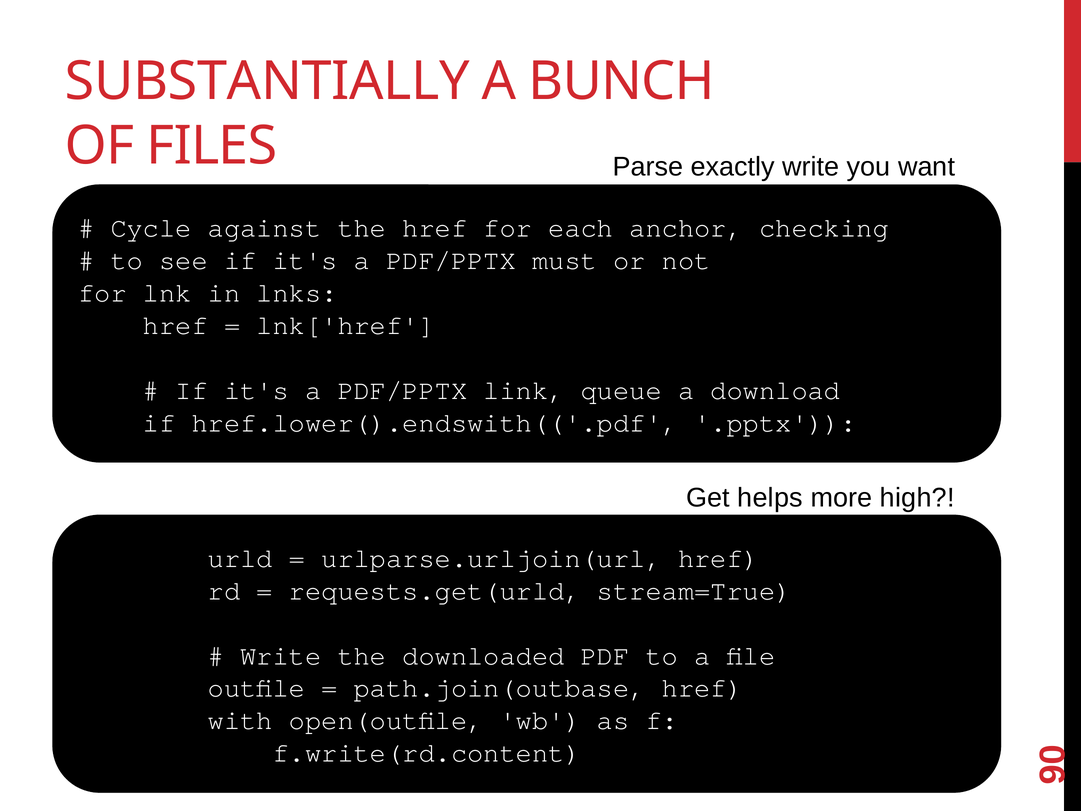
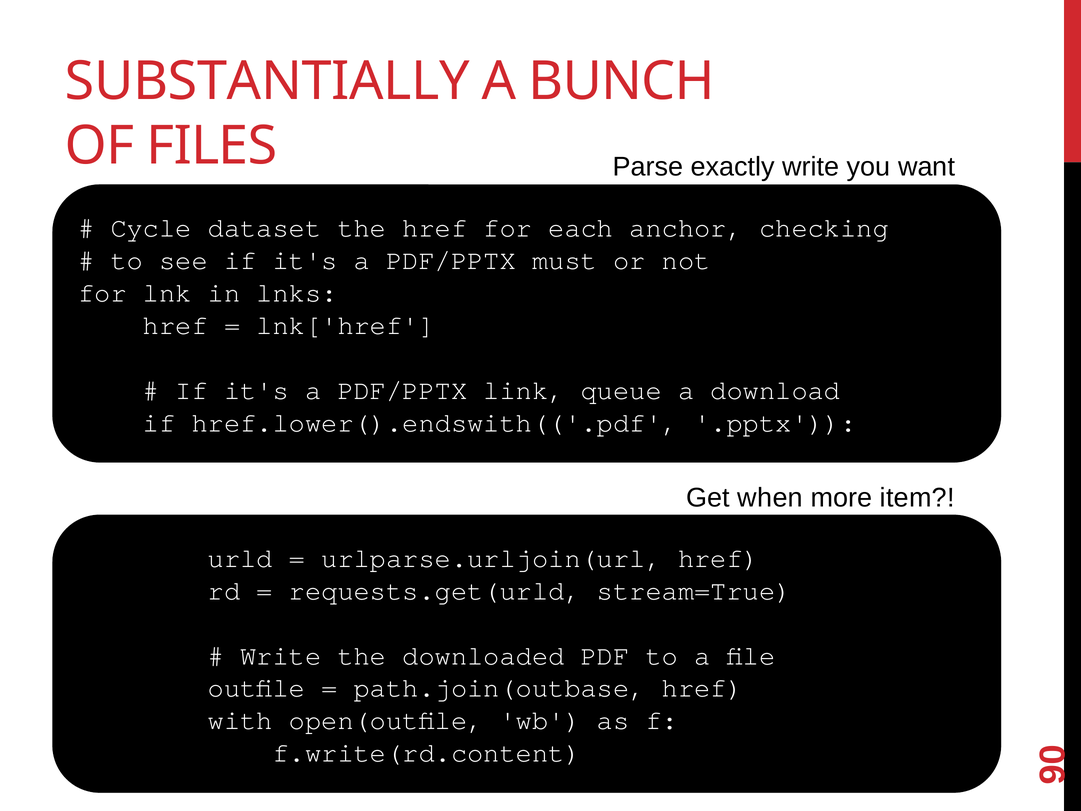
against: against -> dataset (265, 228)
helps: helps -> when (770, 498)
high: high -> item (917, 498)
